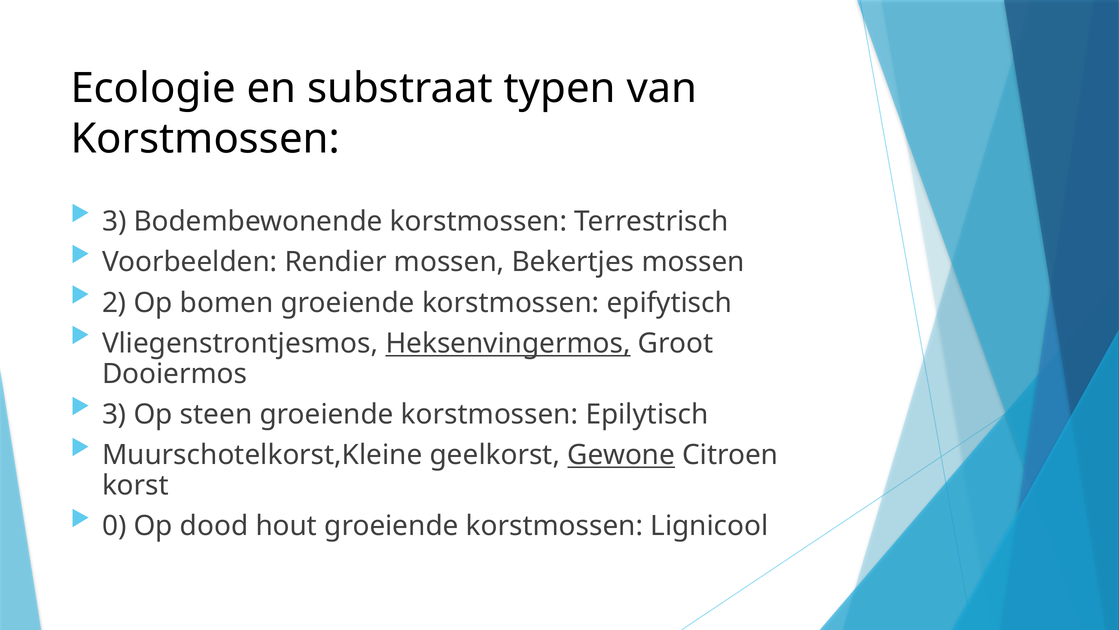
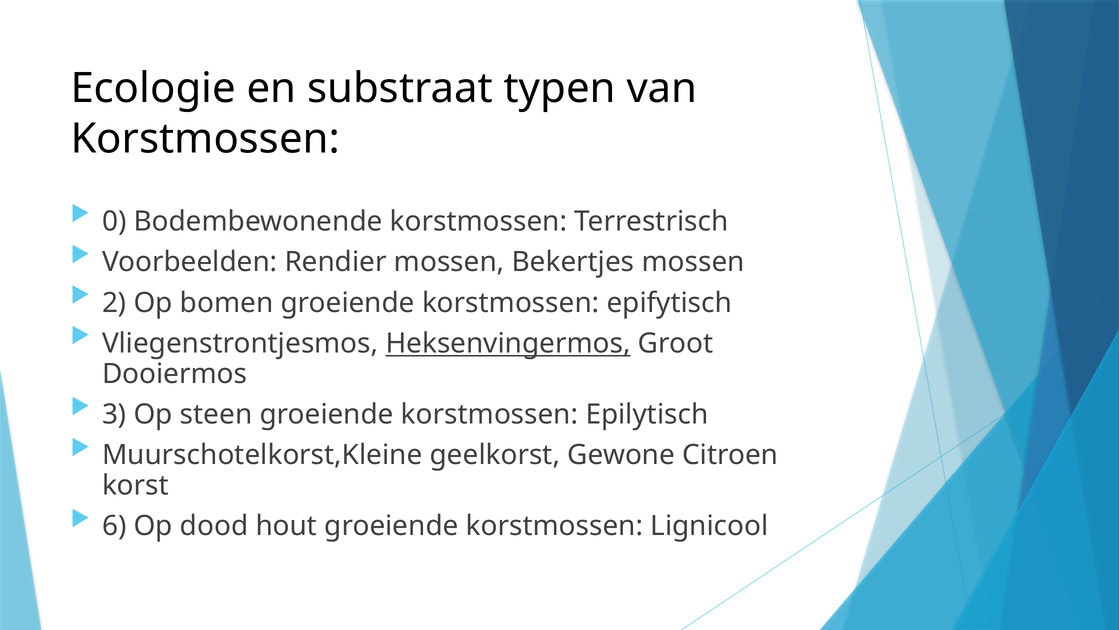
3: 3 -> 0 (114, 221)
Gewone underline: present -> none (621, 455)
0: 0 -> 6 (114, 526)
